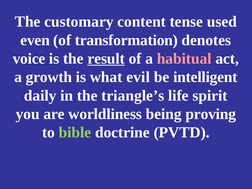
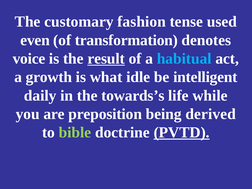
content: content -> fashion (142, 22)
habitual colour: pink -> light blue (184, 59)
evil: evil -> idle (138, 77)
triangle’s: triangle’s -> towards’s (133, 96)
spirit: spirit -> while (210, 96)
worldliness: worldliness -> preposition (105, 114)
proving: proving -> derived (211, 114)
PVTD underline: none -> present (182, 133)
